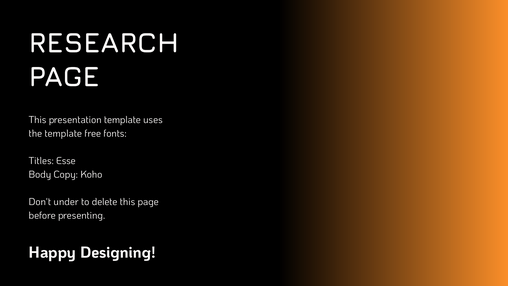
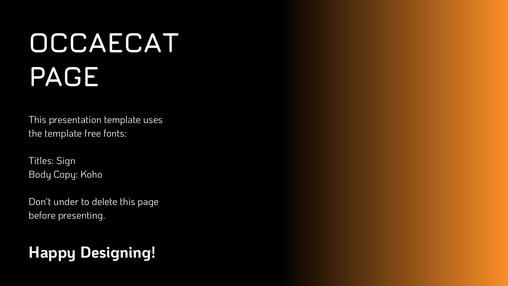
RESEARCH: RESEARCH -> OCCAECAT (104, 43)
Esse: Esse -> Sign (66, 161)
